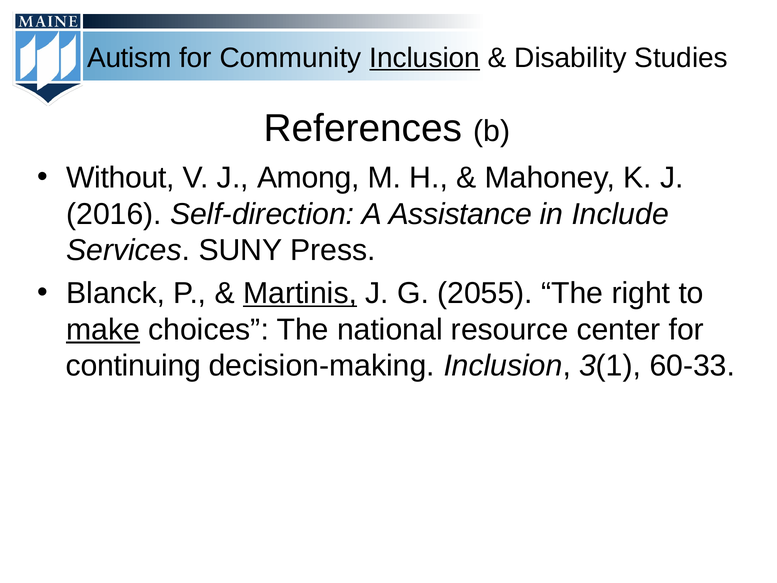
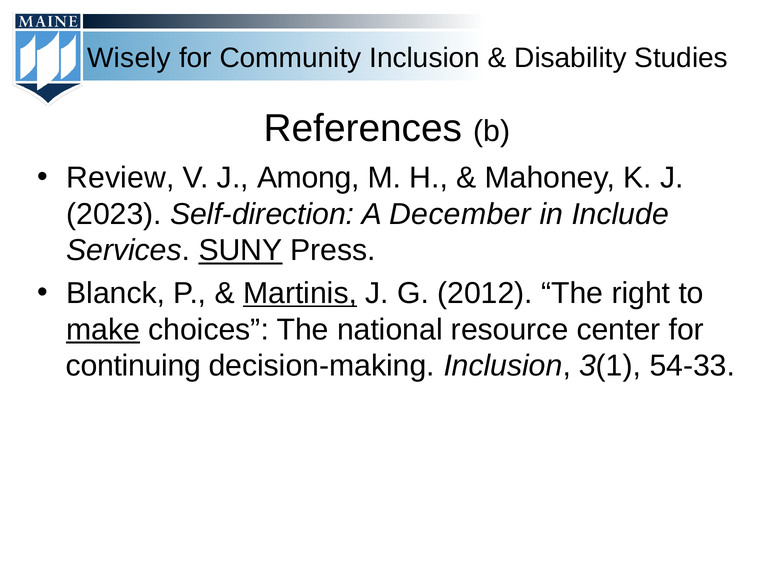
Autism: Autism -> Wisely (129, 58)
Inclusion underline: present -> none (425, 58)
Without: Without -> Review (120, 178)
2016: 2016 -> 2023 (114, 214)
Assistance: Assistance -> December (460, 214)
SUNY underline: none -> present (240, 250)
2055: 2055 -> 2012 (485, 293)
60-33: 60-33 -> 54-33 (692, 366)
